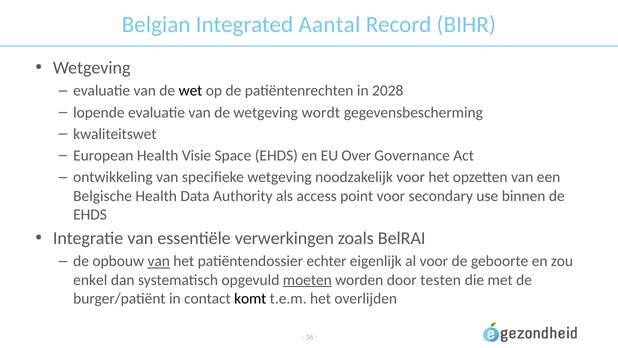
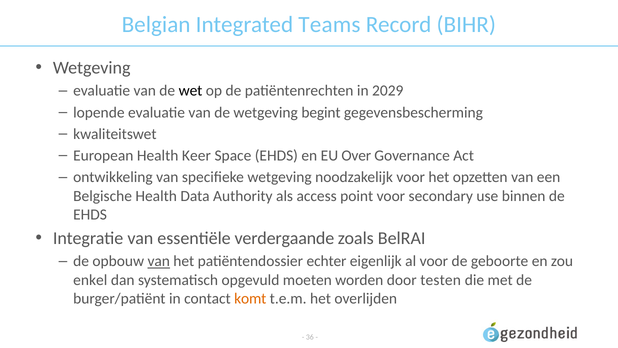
Aantal: Aantal -> Teams (329, 25)
2028: 2028 -> 2029 (388, 91)
wordt: wordt -> begint (321, 112)
Visie: Visie -> Keer (196, 156)
verwerkingen: verwerkingen -> verdergaande (284, 238)
moeten underline: present -> none (307, 280)
komt colour: black -> orange (250, 298)
